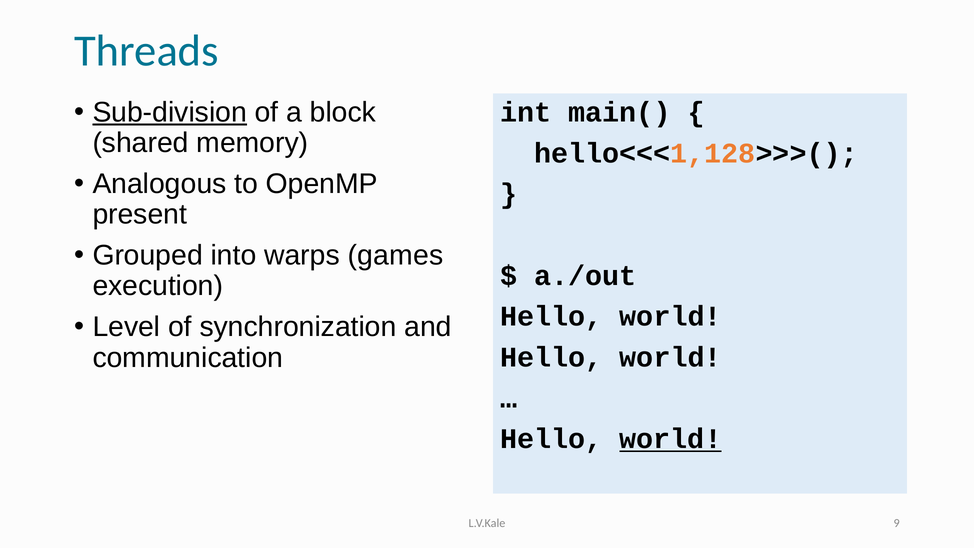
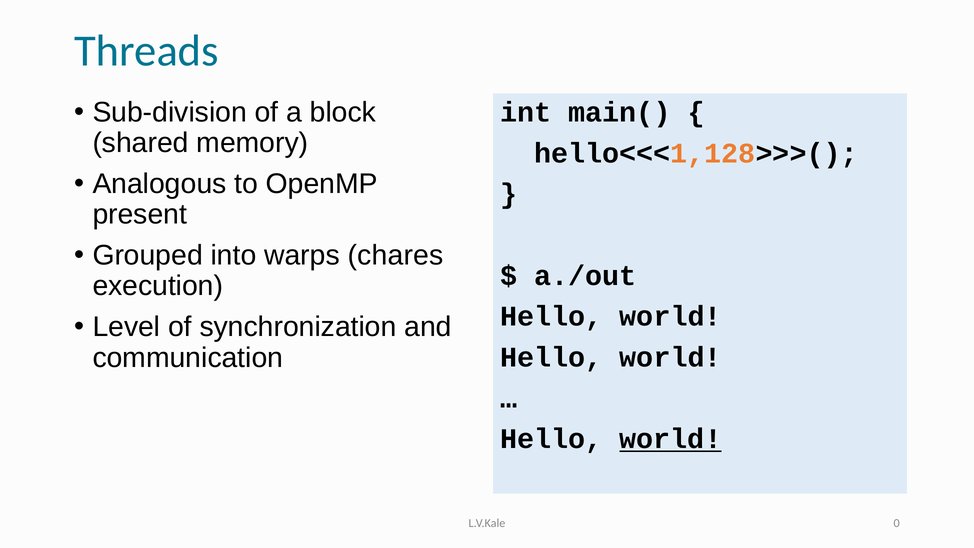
Sub-division underline: present -> none (170, 112)
games: games -> chares (396, 255)
9: 9 -> 0 (897, 523)
